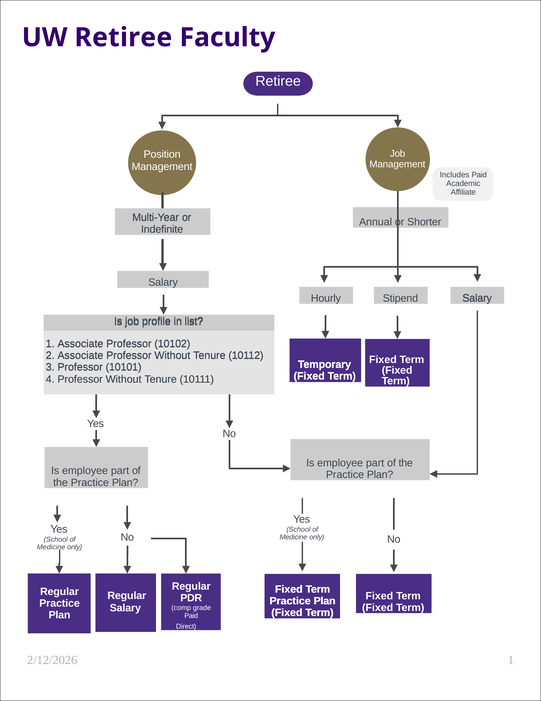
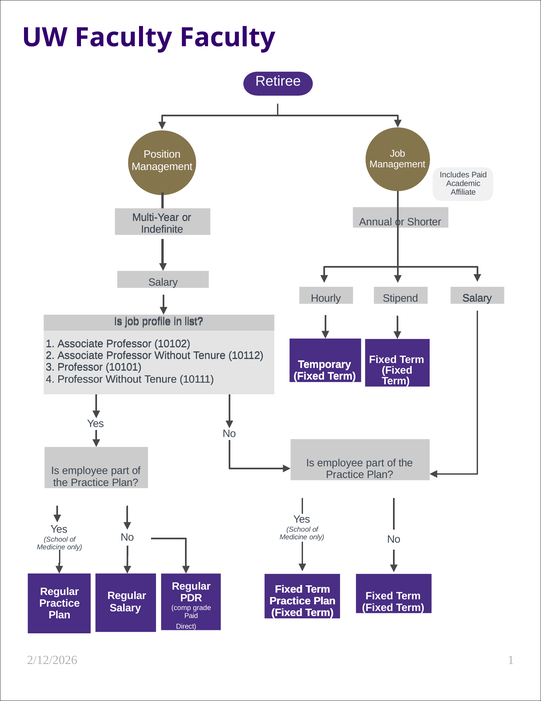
UW Retiree: Retiree -> Faculty (123, 37)
